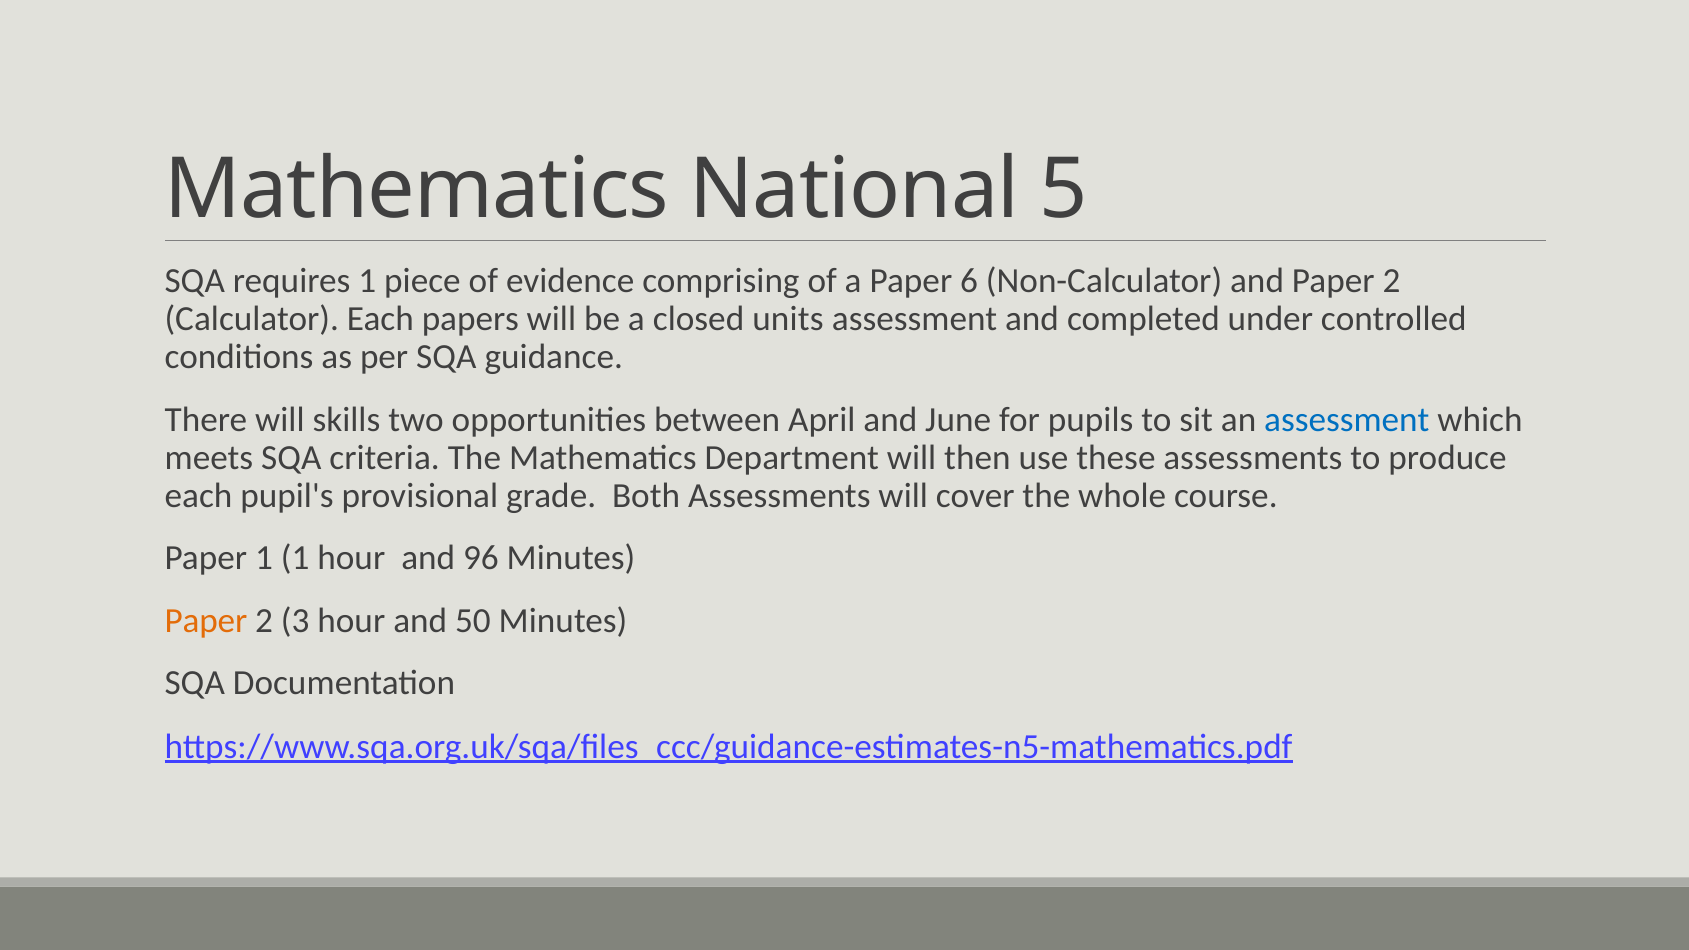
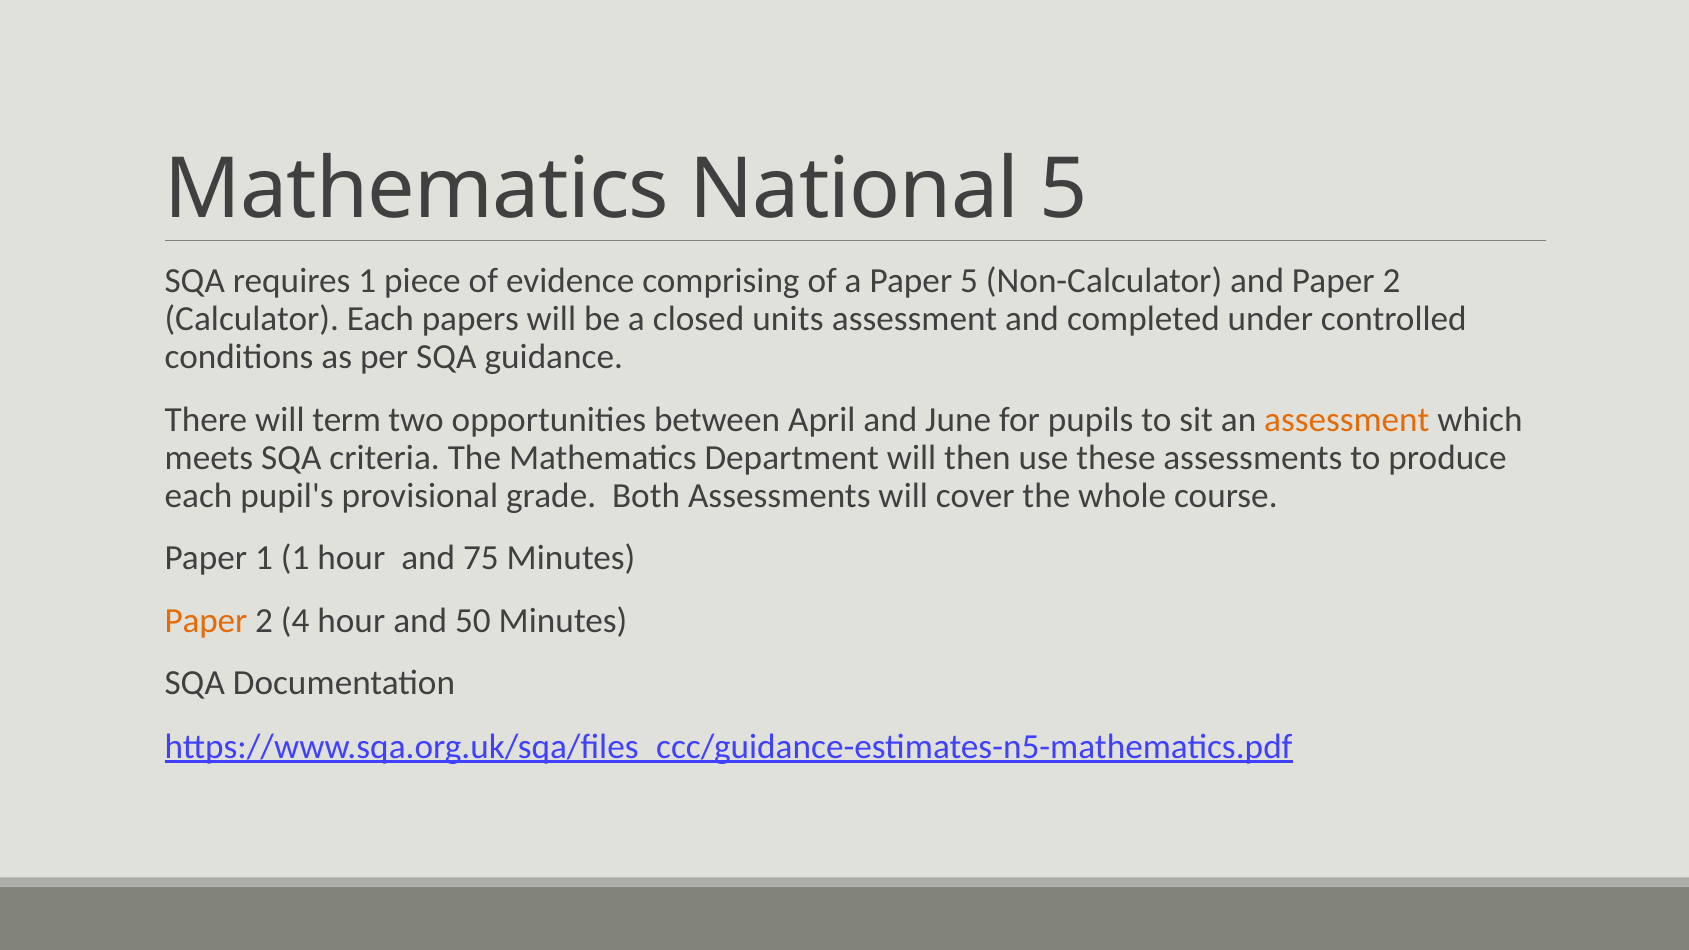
Paper 6: 6 -> 5 (969, 281)
skills: skills -> term (347, 419)
assessment colour: blue -> orange (1347, 419)
96: 96 -> 75 (481, 558)
3: 3 -> 4 (295, 621)
